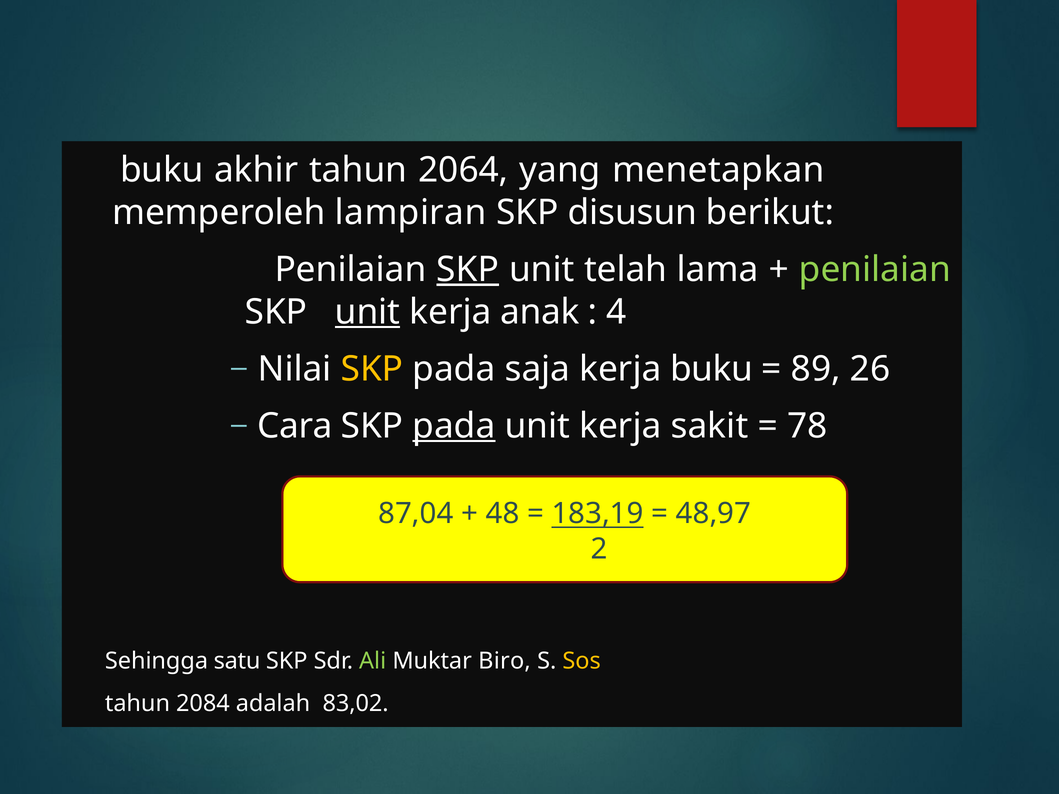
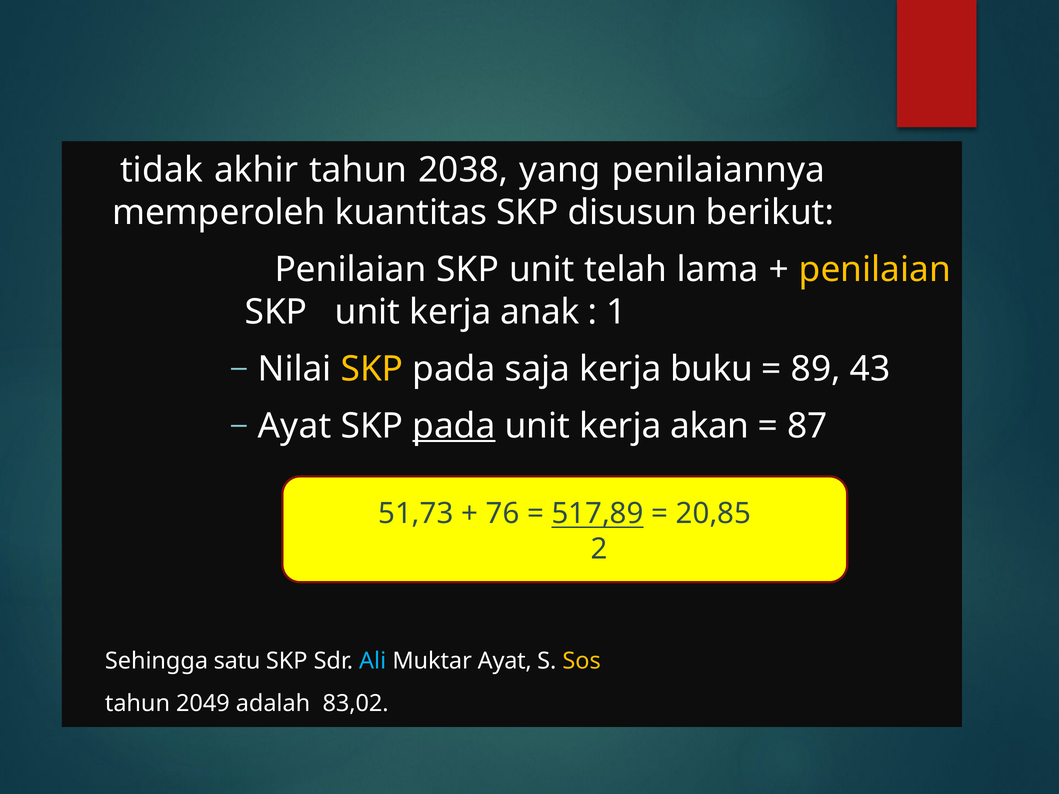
buku: buku -> tidak (162, 170)
2064: 2064 -> 2038 (463, 170)
menetapkan: menetapkan -> penilaiannya (718, 170)
lampiran: lampiran -> kuantitas (411, 213)
SKP underline: present -> none (468, 270)
penilaian colour: light green -> yellow (875, 270)
unit underline: present -> none (368, 312)
4: 4 -> 1 (616, 312)
26: 26 -> 43 (870, 369)
Cara: Cara -> Ayat (295, 426)
sakit: sakit -> akan (710, 426)
78: 78 -> 87 (807, 426)
87,04: 87,04 -> 51,73 (416, 514)
48: 48 -> 76 (503, 514)
183,19: 183,19 -> 517,89 (598, 514)
48,97: 48,97 -> 20,85 (713, 514)
Ali colour: light green -> light blue (373, 661)
Muktar Biro: Biro -> Ayat (505, 661)
2084: 2084 -> 2049 (203, 704)
